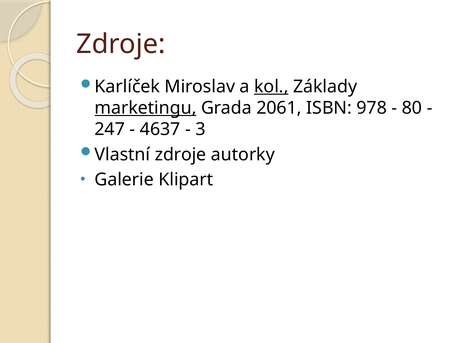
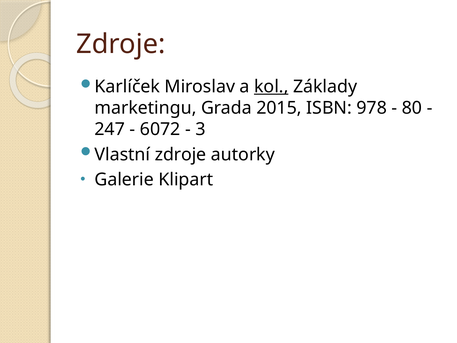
marketingu underline: present -> none (146, 108)
2061: 2061 -> 2015 (279, 108)
4637: 4637 -> 6072 (160, 129)
